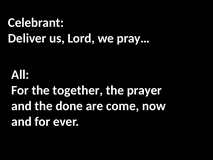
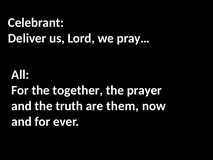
done: done -> truth (69, 106)
come: come -> them (123, 106)
